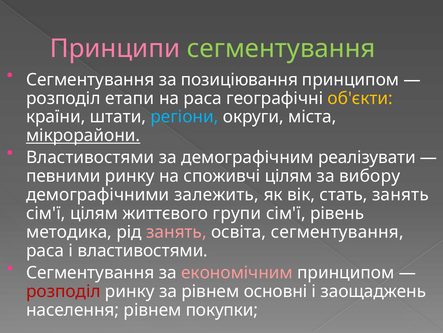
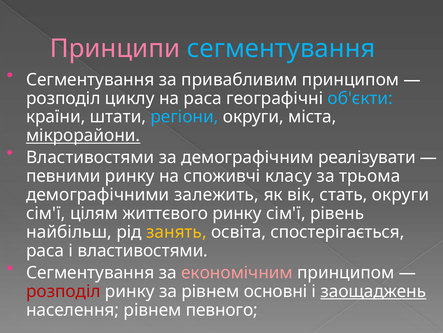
сегментування colour: light green -> light blue (281, 49)
позиціювання: позиціювання -> привабливим (239, 79)
етапи: етапи -> циклу (130, 98)
об'єкти colour: yellow -> light blue (360, 98)
споживчі цілям: цілям -> класу (288, 176)
вибору: вибору -> трьома (370, 176)
стать занять: занять -> округи (400, 194)
життєвого групи: групи -> ринку (237, 213)
методика: методика -> найбільш (69, 232)
занять colour: pink -> yellow (176, 232)
освіта сегментування: сегментування -> спостерігається (337, 232)
заощаджень underline: none -> present (373, 291)
покупки: покупки -> певного (222, 309)
